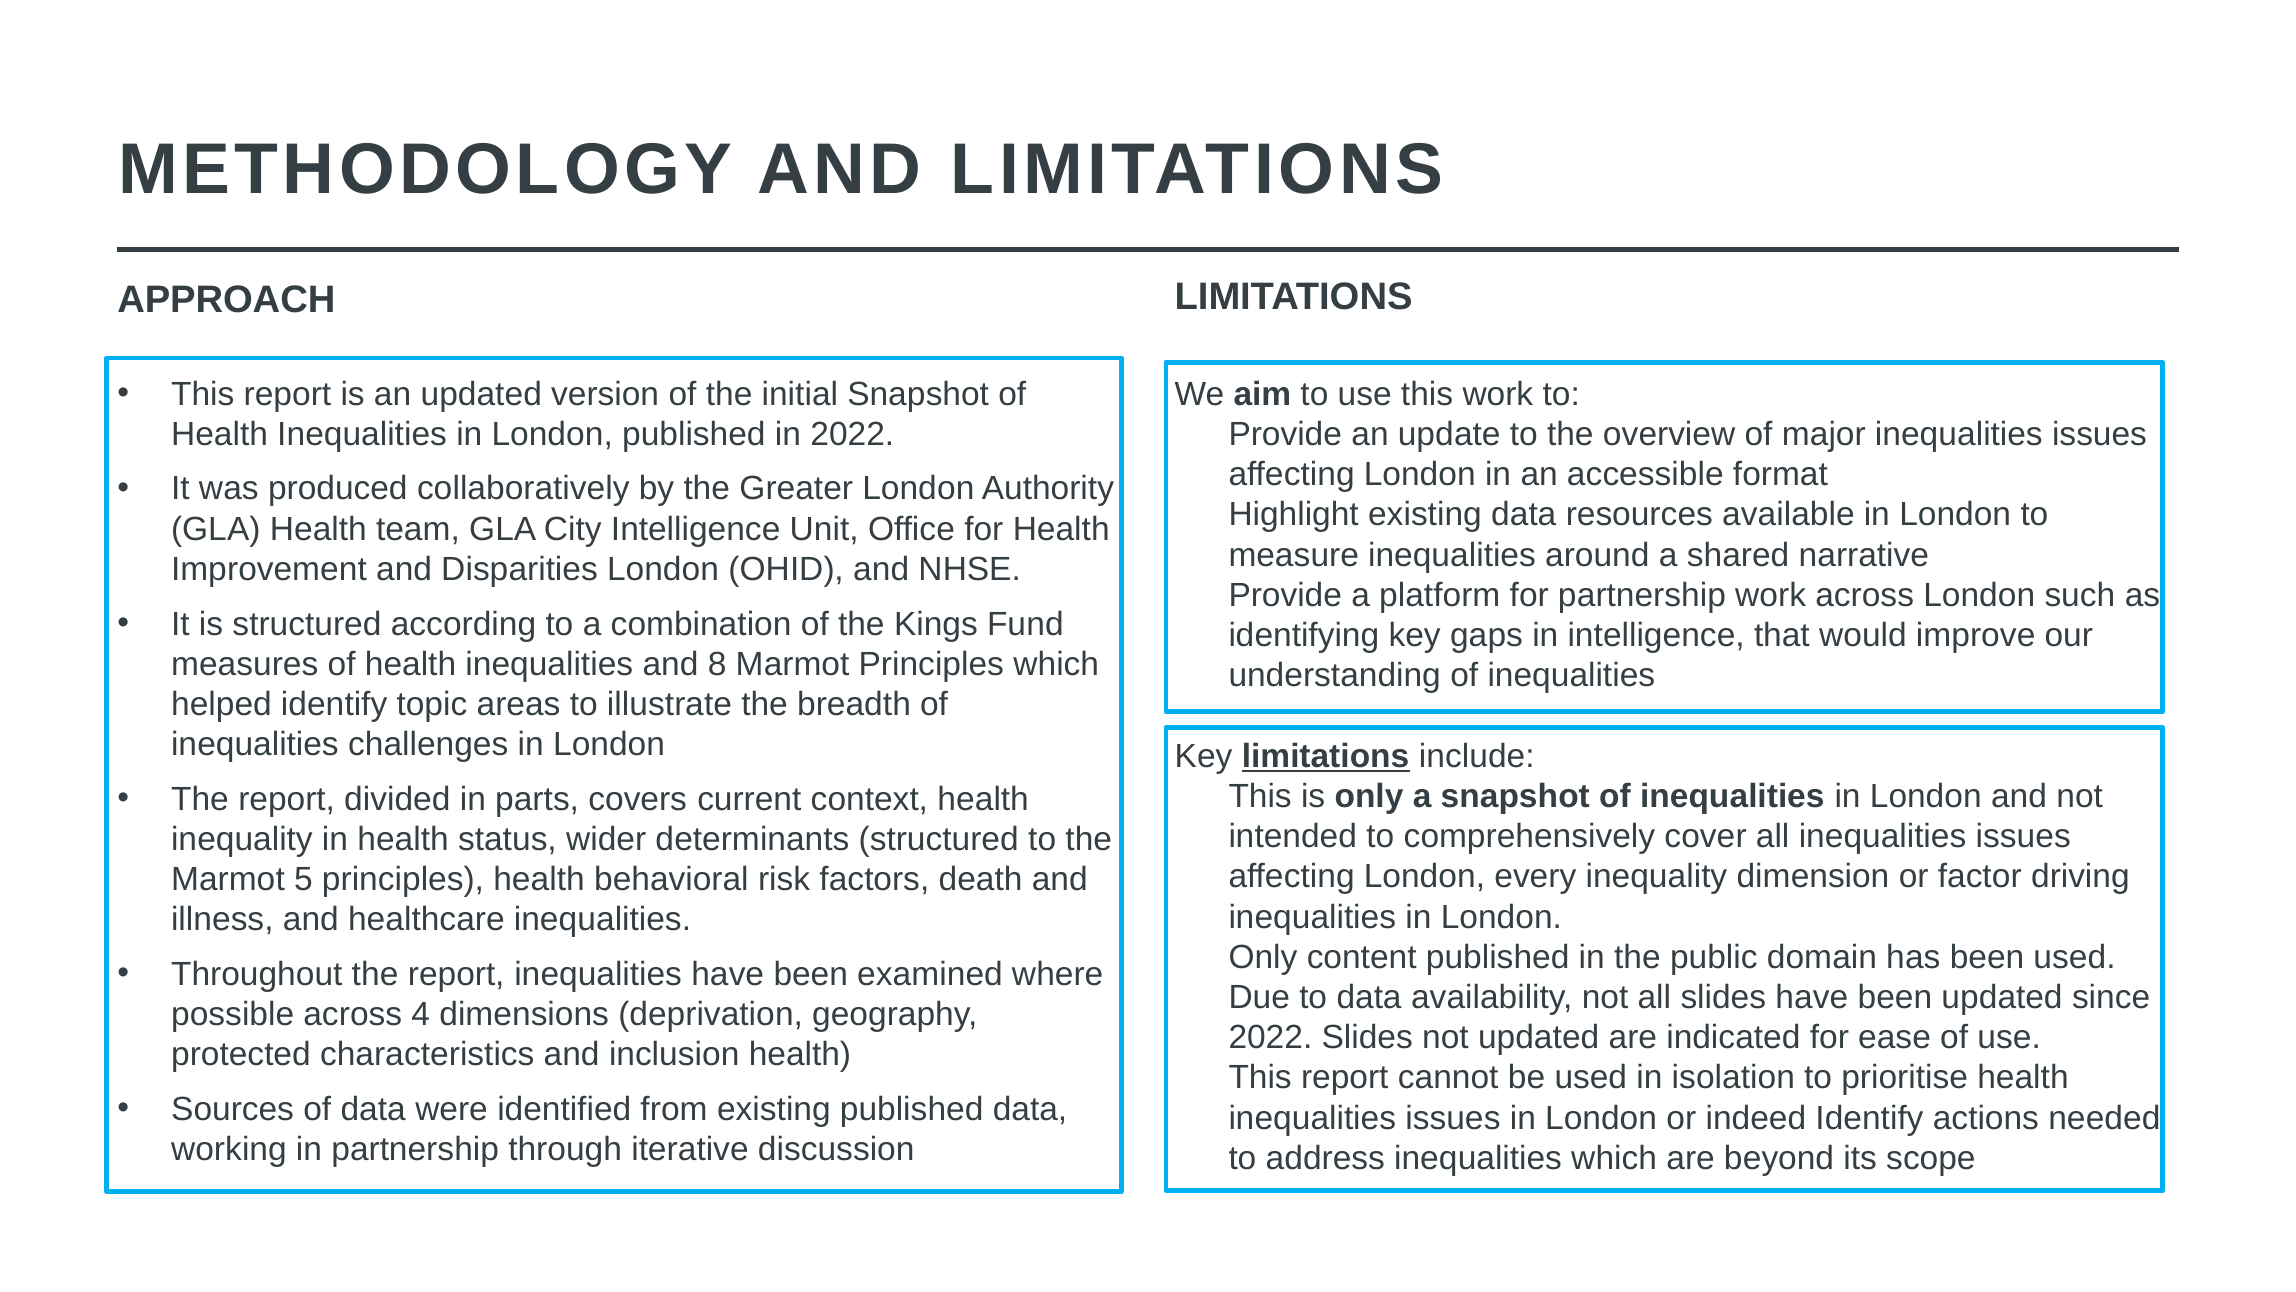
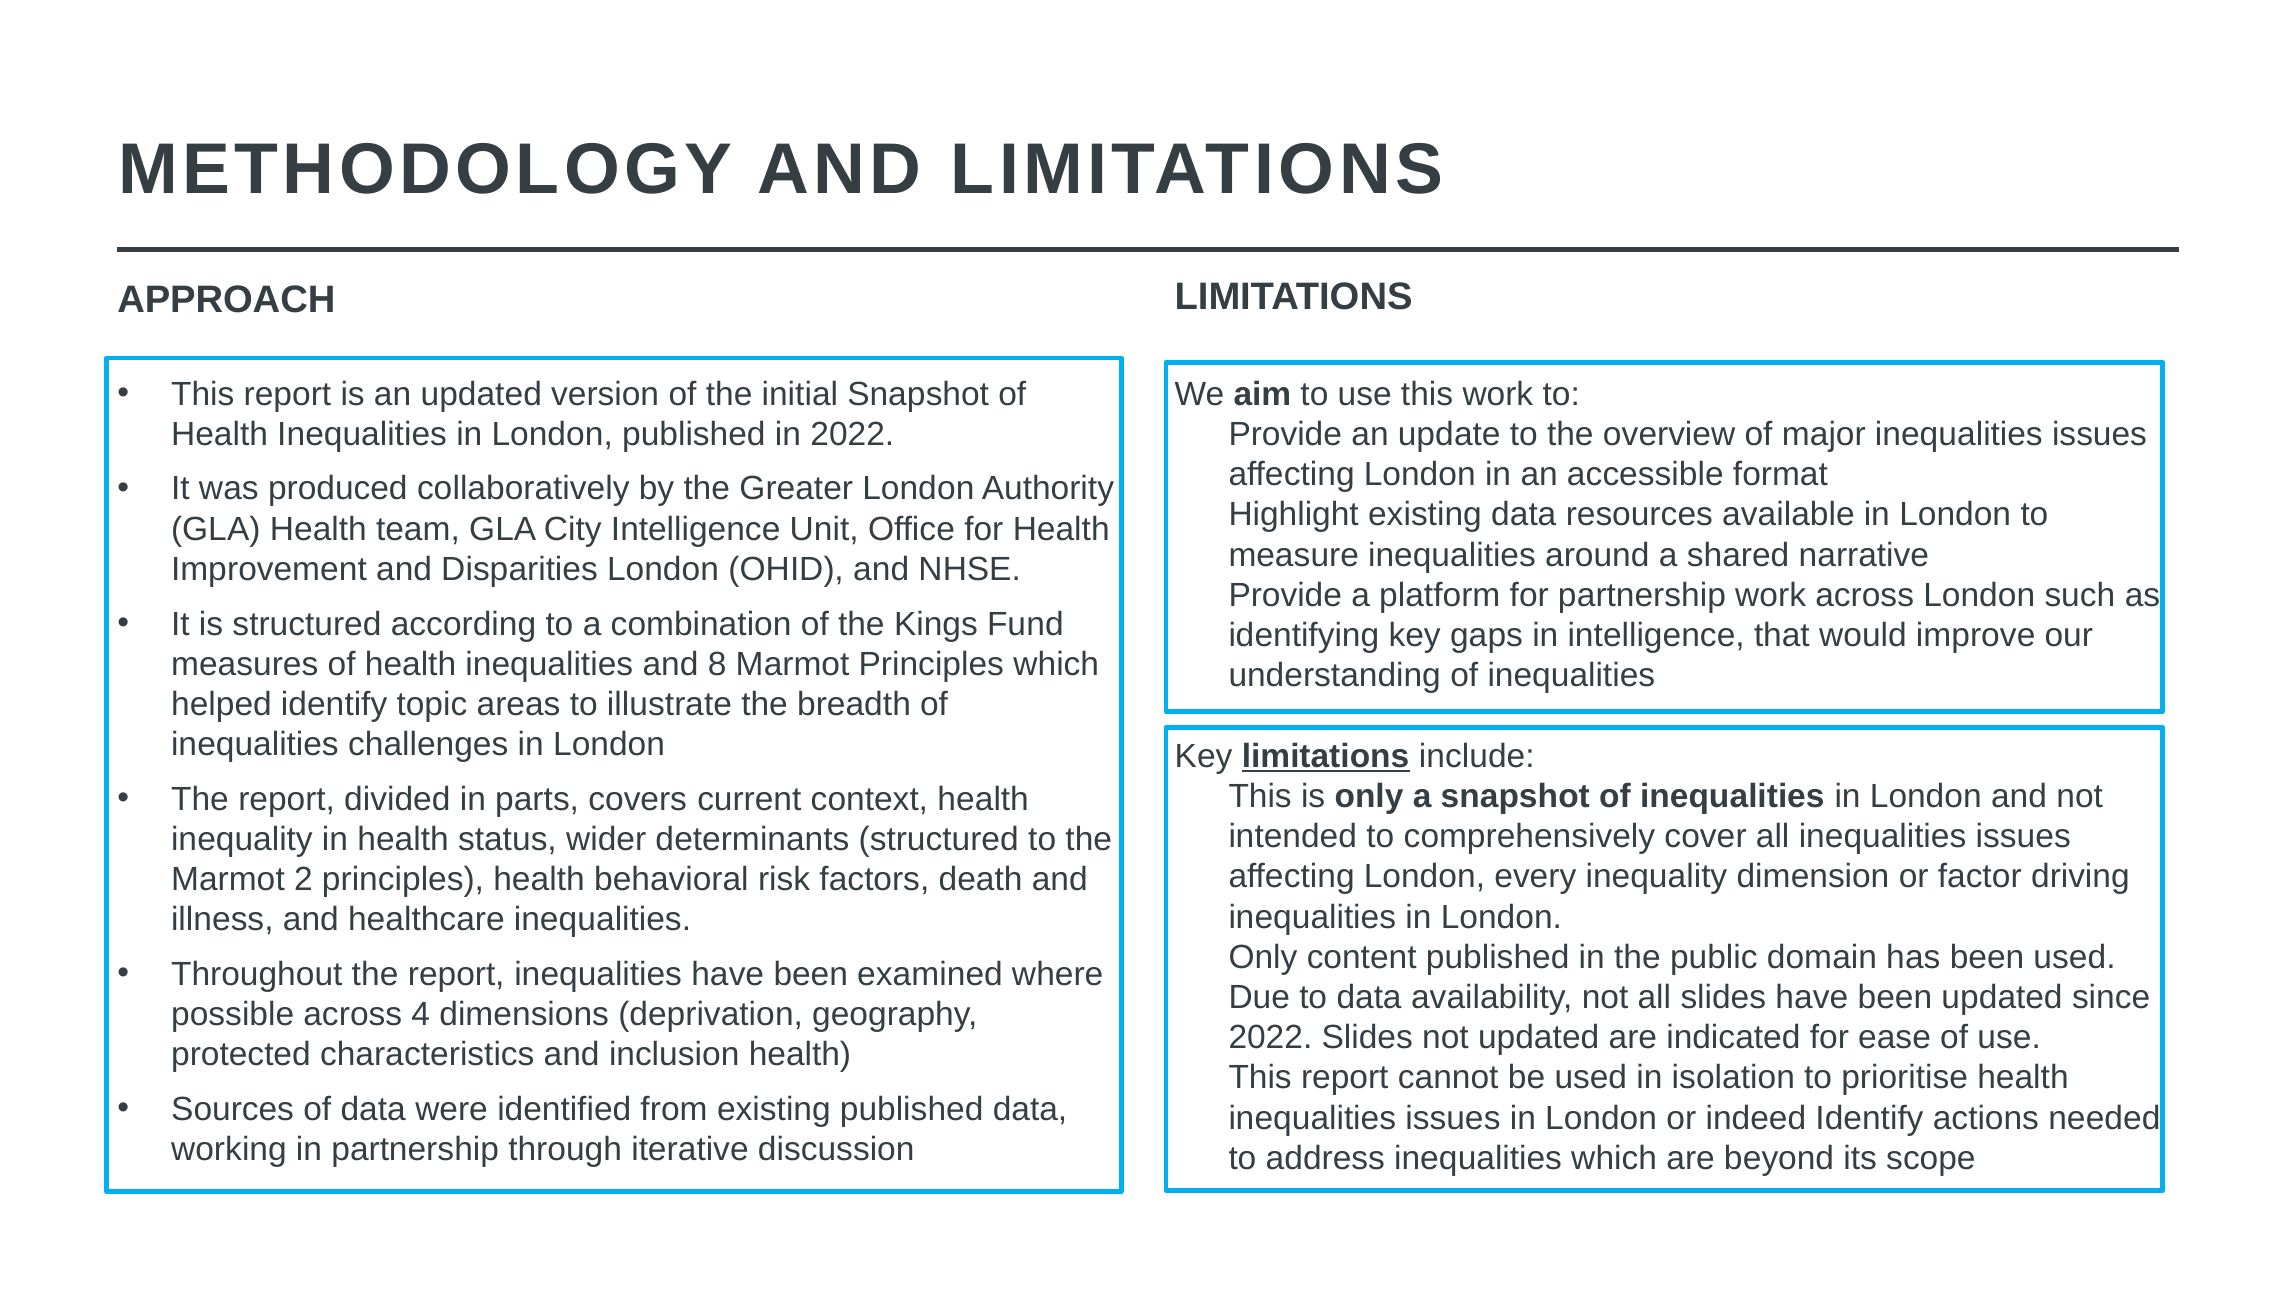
5: 5 -> 2 (303, 879)
